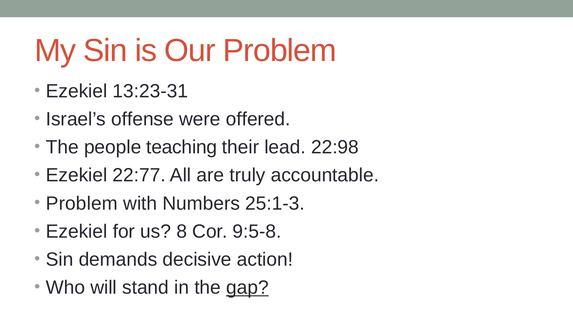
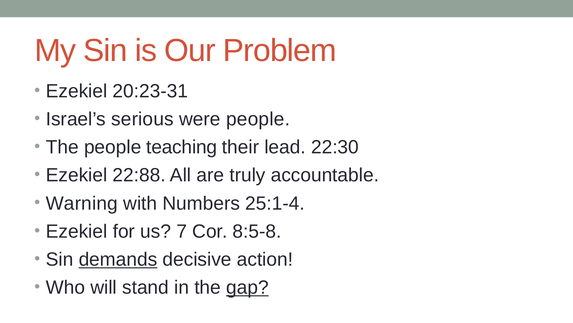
13:23-31: 13:23-31 -> 20:23-31 (150, 91)
offense: offense -> serious (142, 119)
were offered: offered -> people (258, 119)
22:98: 22:98 -> 22:30 (335, 147)
22:77: 22:77 -> 22:88 (139, 175)
Problem: Problem -> Warning (82, 203)
25:1-3: 25:1-3 -> 25:1-4 (275, 203)
8: 8 -> 7 (182, 231)
9:5-8: 9:5-8 -> 8:5-8 (257, 231)
demands underline: none -> present (118, 259)
